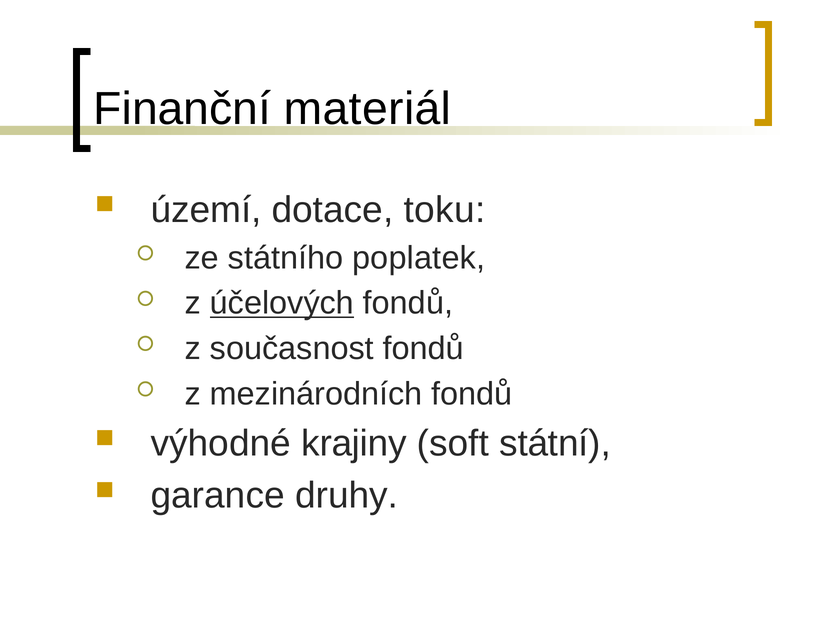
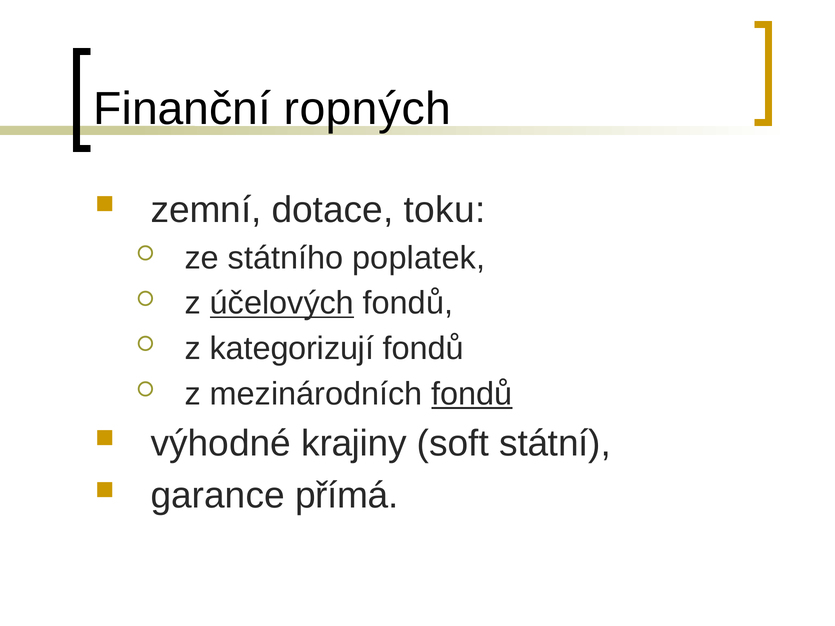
materiál: materiál -> ropných (367, 109)
území: území -> zemní (206, 210)
současnost: současnost -> kategorizují (292, 349)
fondů underline: none -> present (472, 394)
druhy: druhy -> přímá (347, 496)
